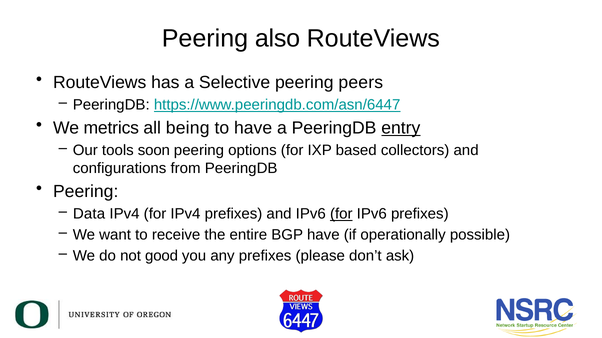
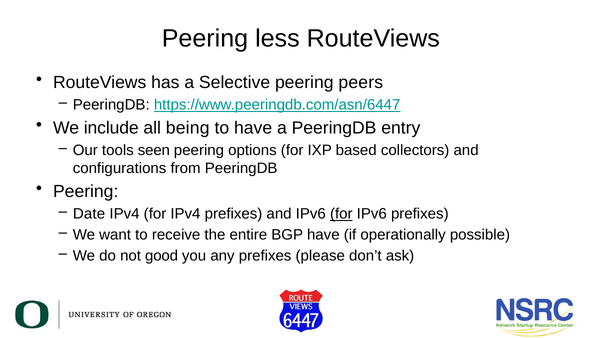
also: also -> less (277, 39)
metrics: metrics -> include (111, 128)
entry underline: present -> none (401, 128)
soon: soon -> seen (154, 151)
Data: Data -> Date (89, 214)
